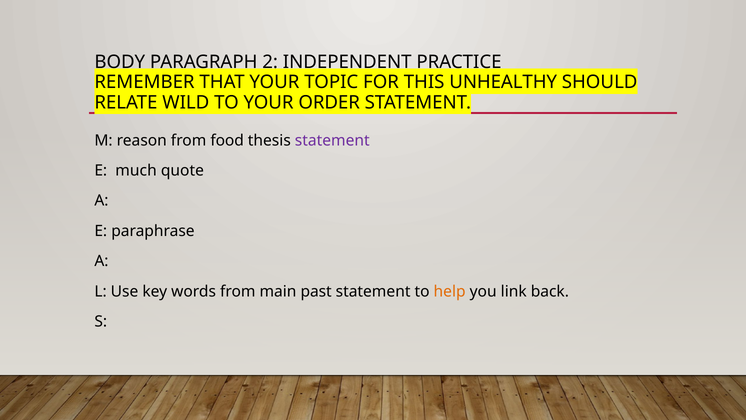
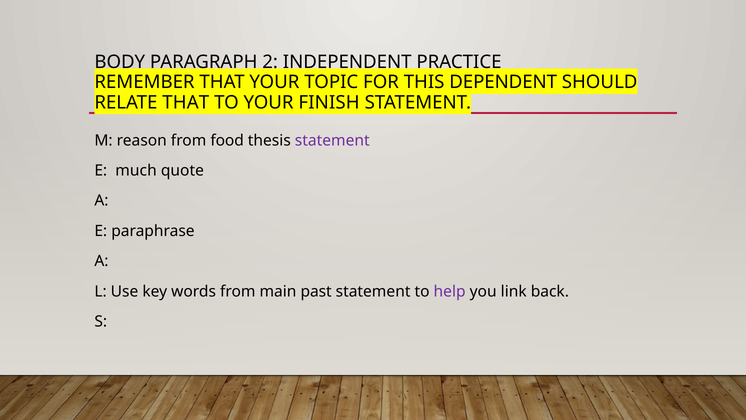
UNHEALTHY: UNHEALTHY -> DEPENDENT (503, 82)
RELATE WILD: WILD -> THAT (186, 102)
ORDER: ORDER -> FINISH (329, 102)
help colour: orange -> purple (450, 291)
